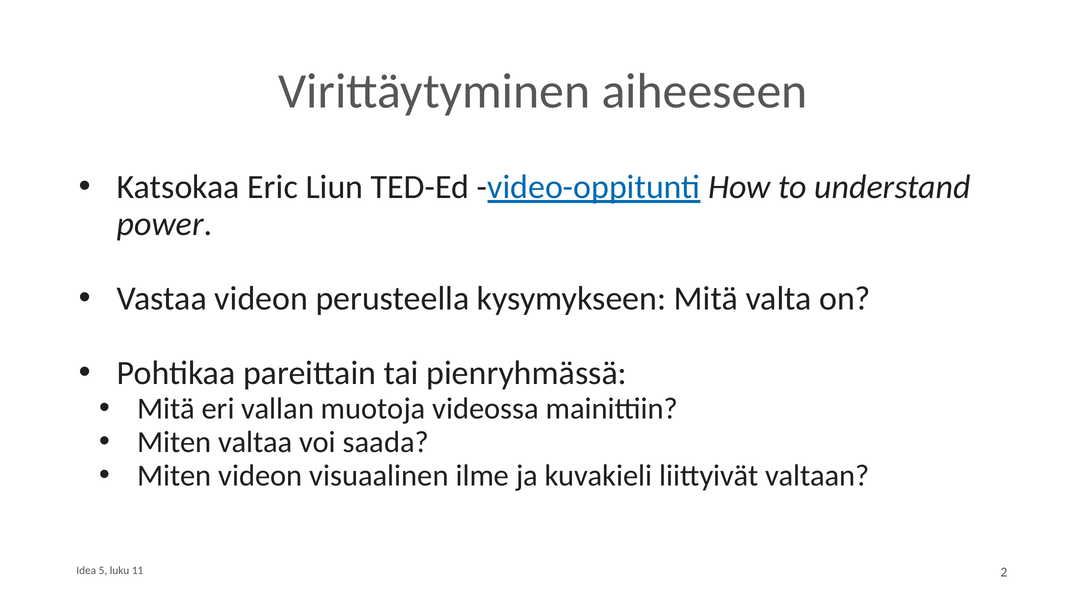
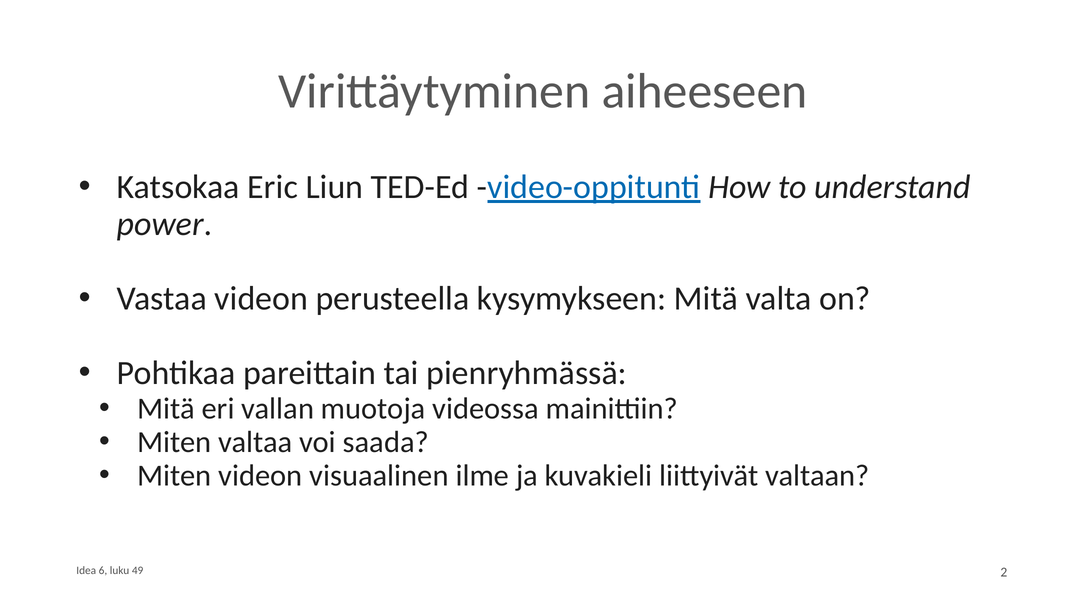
5: 5 -> 6 (103, 570)
11: 11 -> 49 (138, 570)
